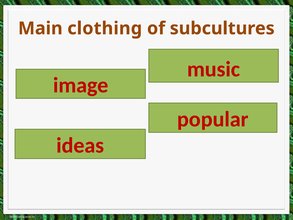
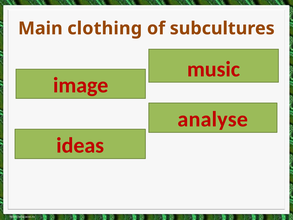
popular: popular -> analyse (213, 119)
